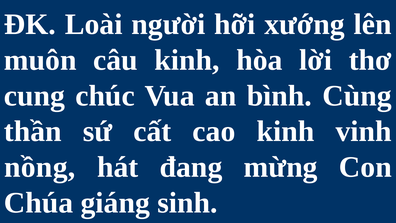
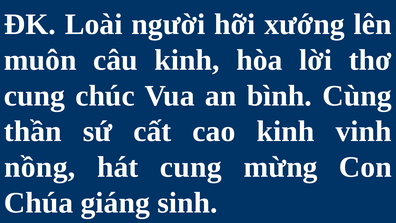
hát đang: đang -> cung (191, 167)
